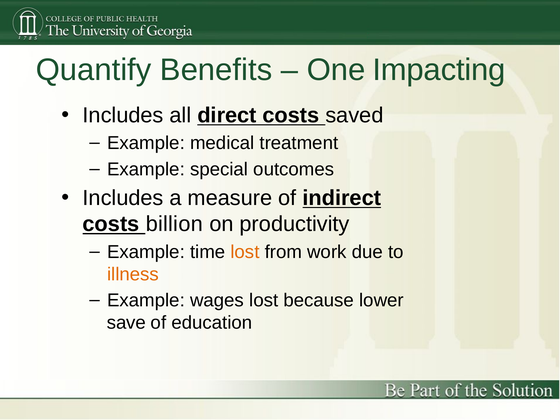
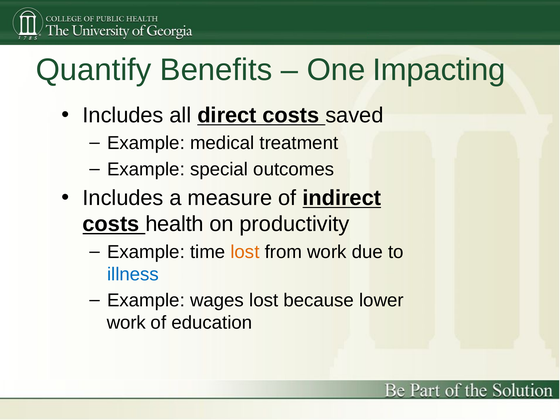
billion: billion -> health (175, 224)
illness colour: orange -> blue (133, 274)
save: save -> work (126, 323)
